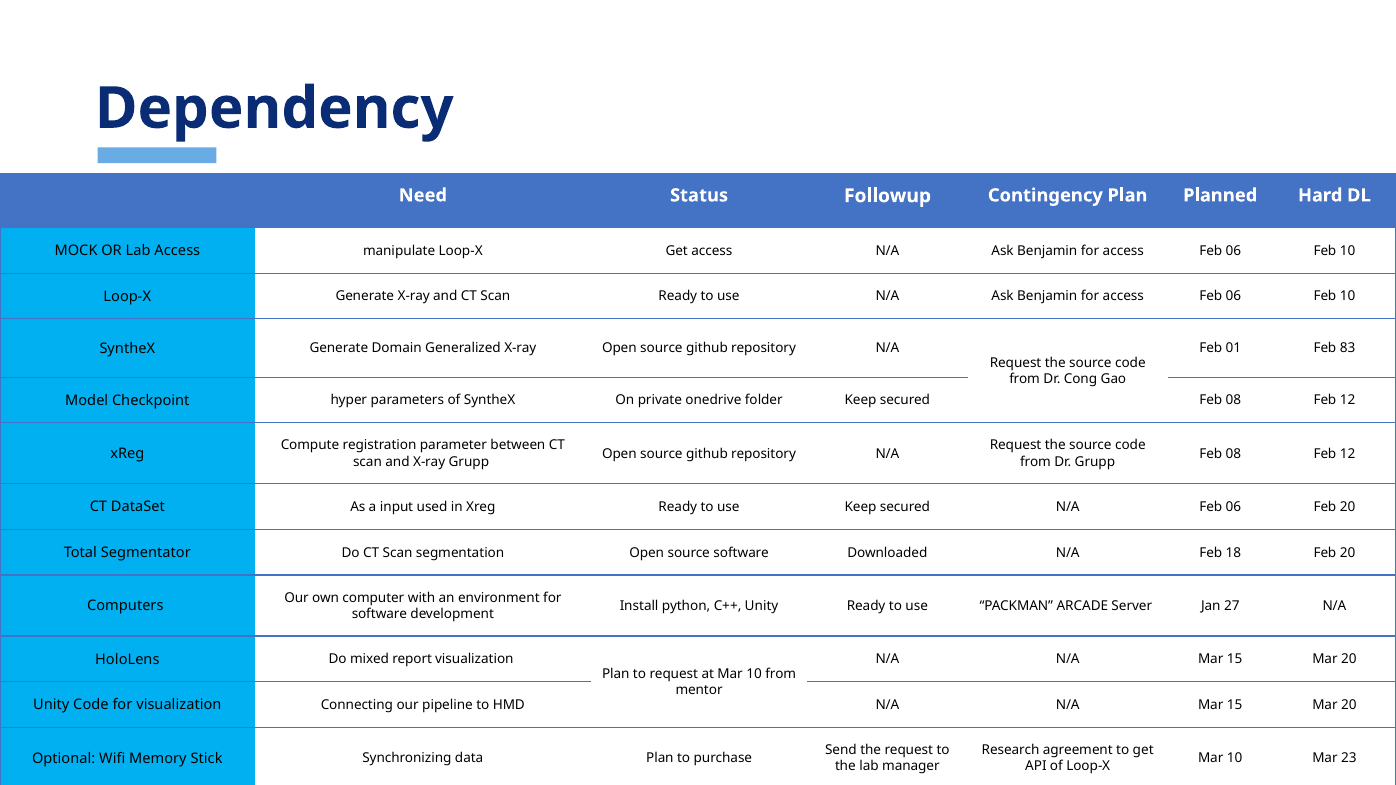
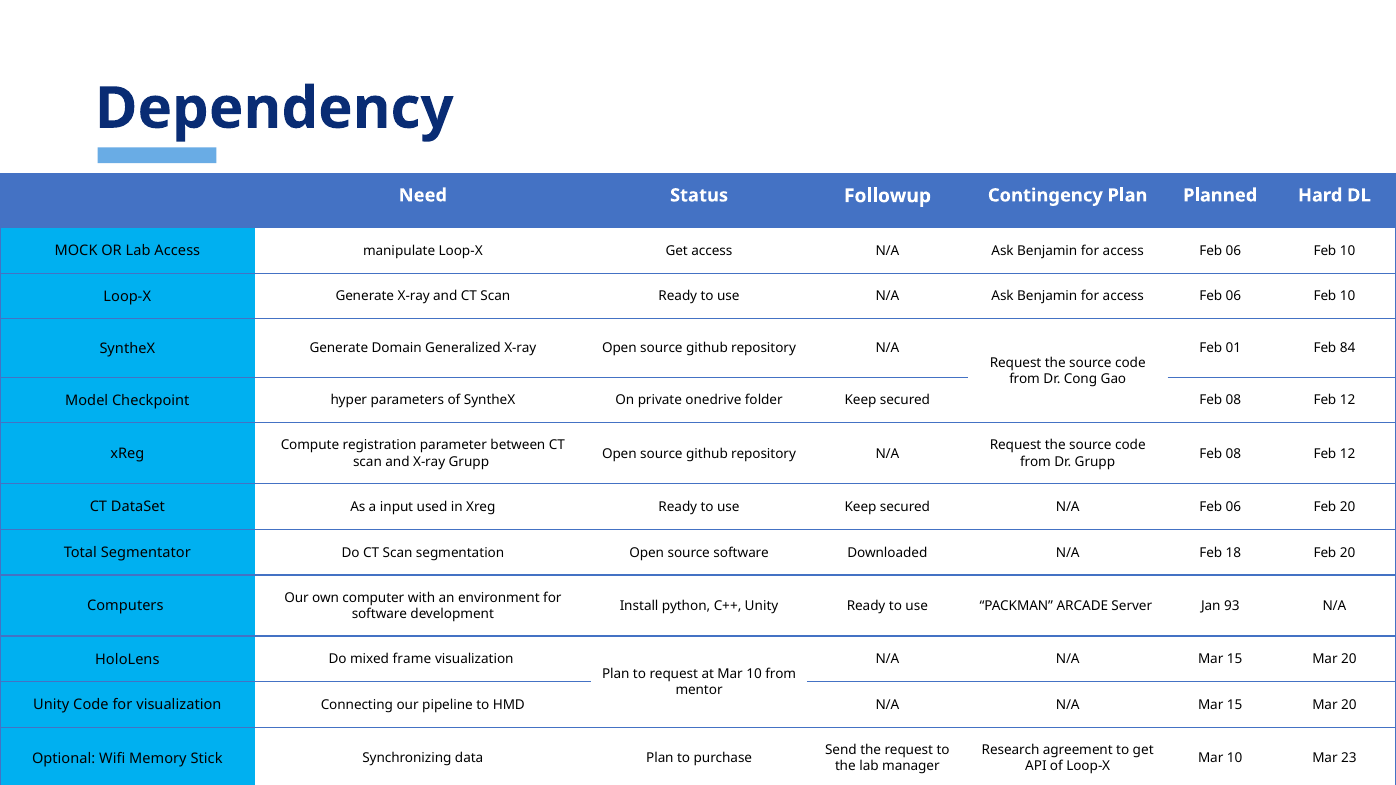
83: 83 -> 84 (1348, 349)
27: 27 -> 93 (1232, 606)
report: report -> frame (412, 660)
